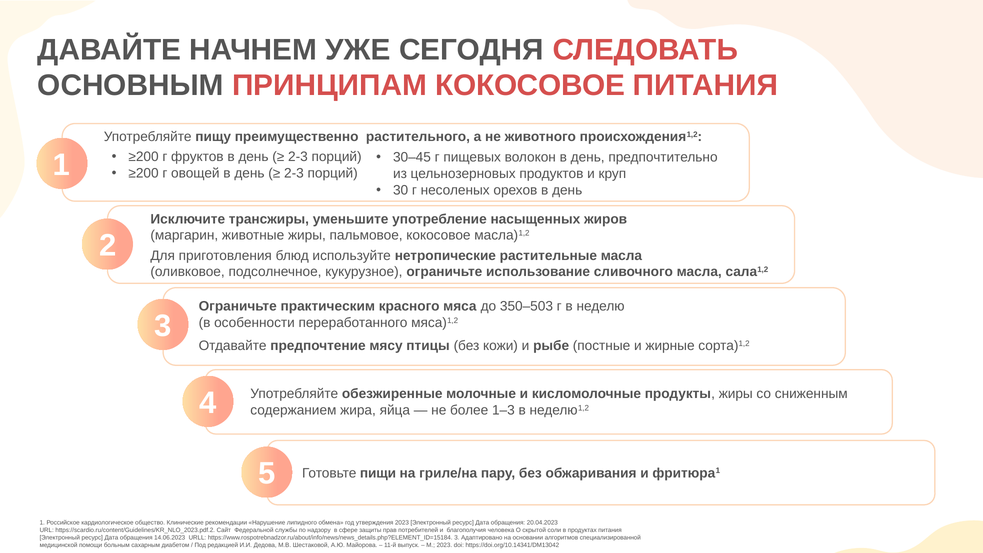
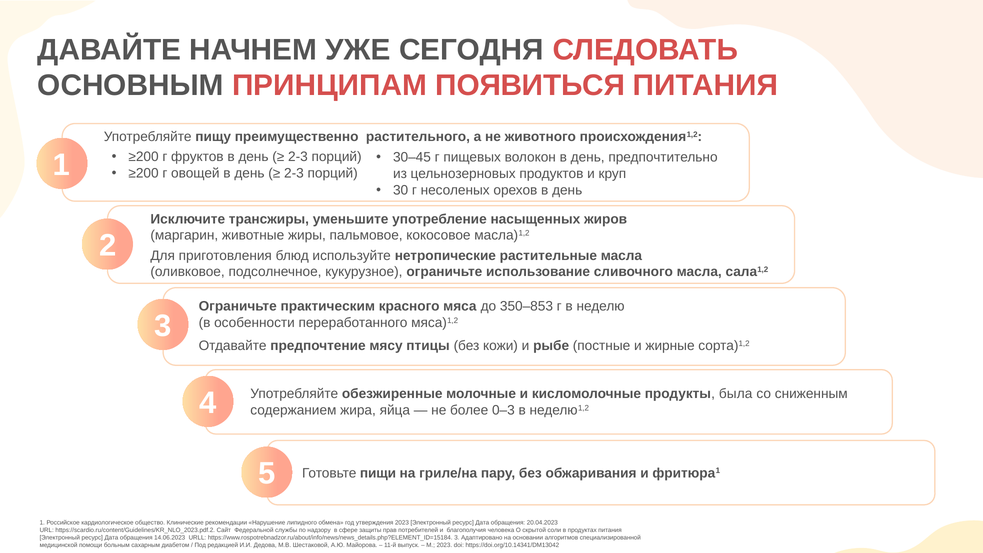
ПРИНЦИПАМ КОКОСОВОЕ: КОКОСОВОЕ -> ПОЯВИТЬСЯ (530, 86)
350–503: 350–503 -> 350–853 (526, 306)
продукты жиры: жиры -> была (736, 394)
1–3: 1–3 -> 0–3 (503, 410)
